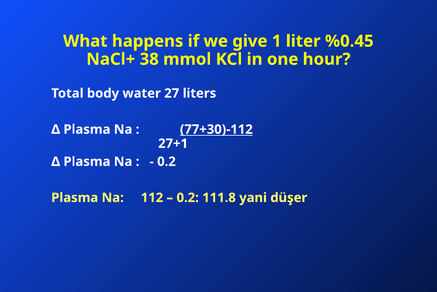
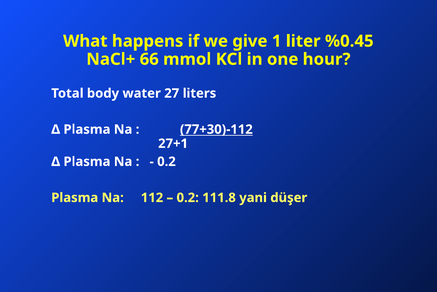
38: 38 -> 66 (149, 59)
